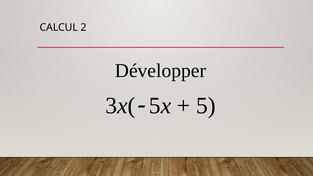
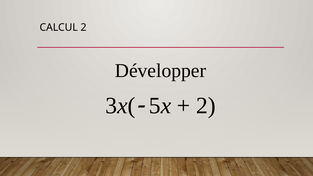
5: 5 -> 2 (206, 106)
